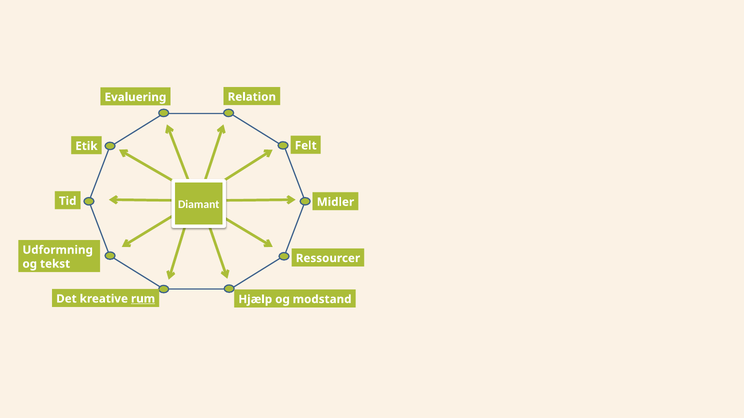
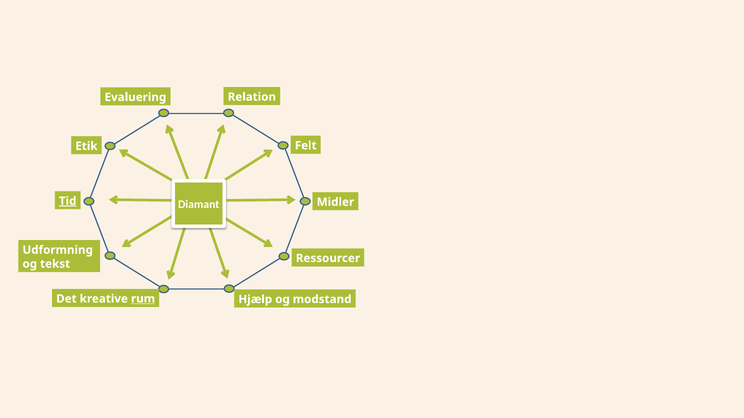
Tid underline: none -> present (68, 201)
